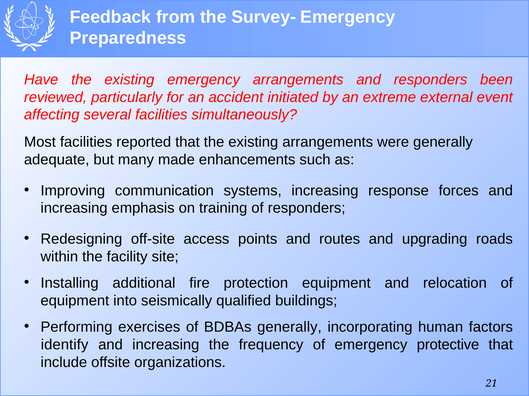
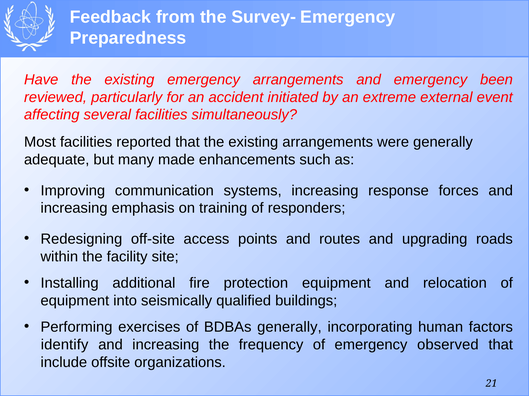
and responders: responders -> emergency (430, 80)
protective: protective -> observed (448, 345)
